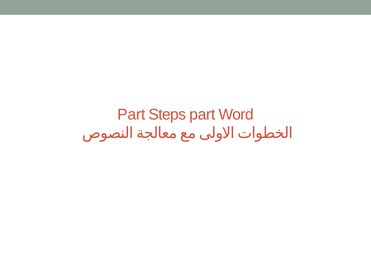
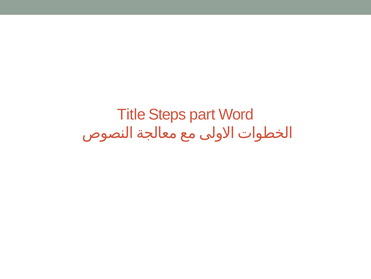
Part: Part -> Title (131, 114)
